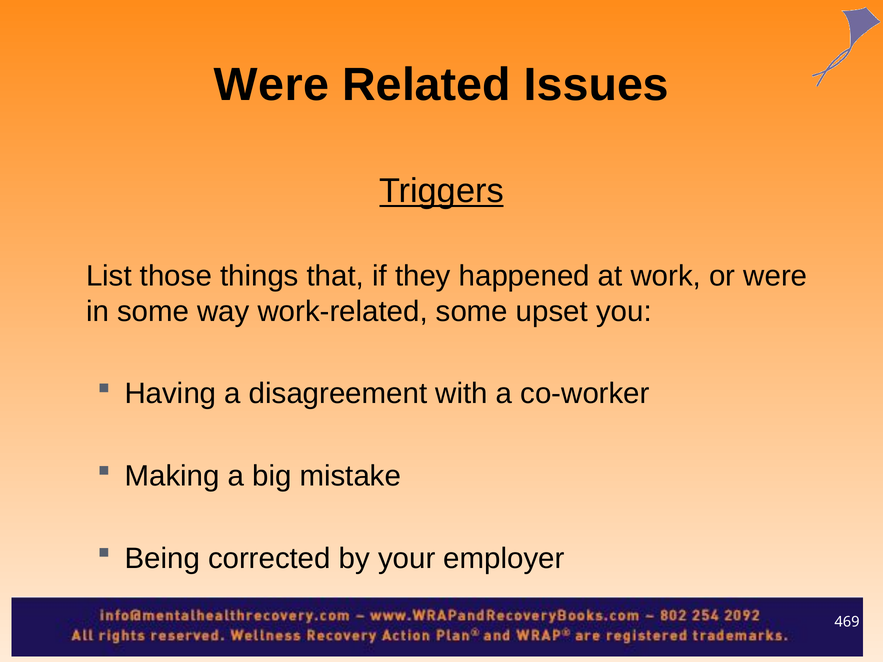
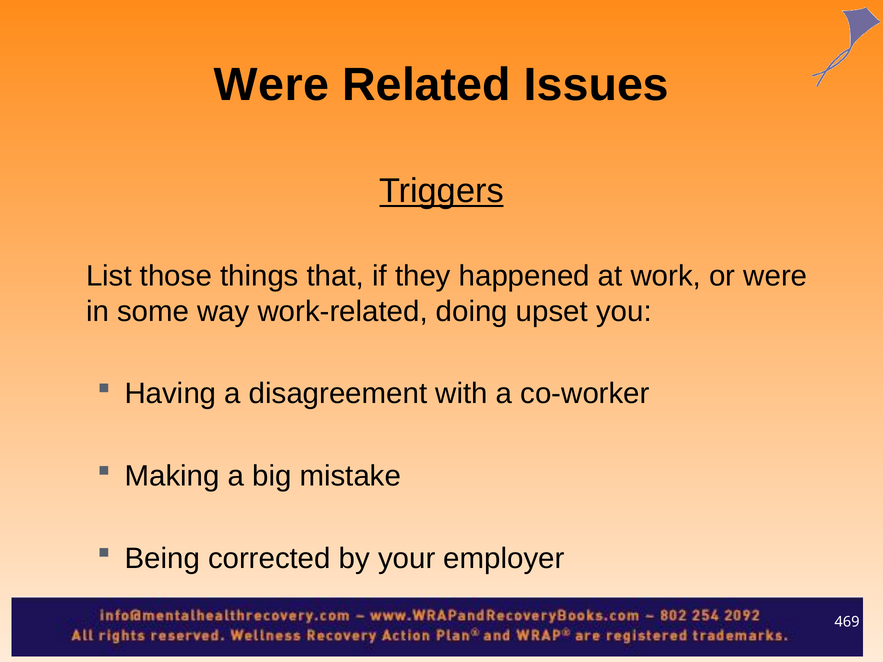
work-related some: some -> doing (472, 312)
